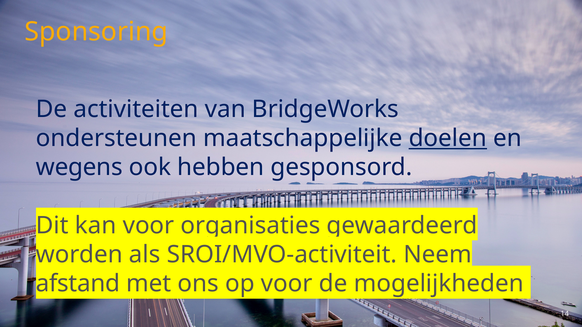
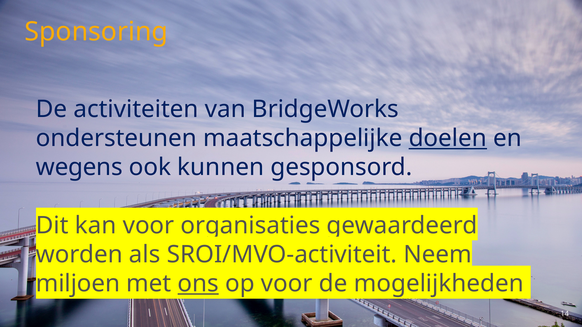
hebben: hebben -> kunnen (221, 167)
afstand: afstand -> miljoen (78, 284)
ons underline: none -> present (198, 284)
